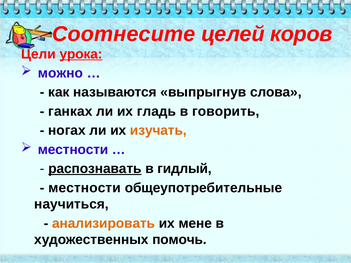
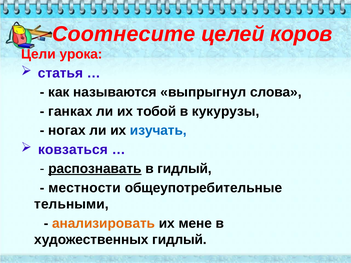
урока underline: present -> none (81, 54)
можно: можно -> статья (60, 73)
выпрыгнув: выпрыгнув -> выпрыгнул (203, 92)
гладь: гладь -> тобой (157, 111)
говорить: говорить -> кукурузы (226, 111)
изучать colour: orange -> blue (158, 131)
местности: местности -> ковзаться (73, 150)
научиться: научиться -> тельными (71, 204)
художественных помочь: помочь -> гидлый (179, 240)
